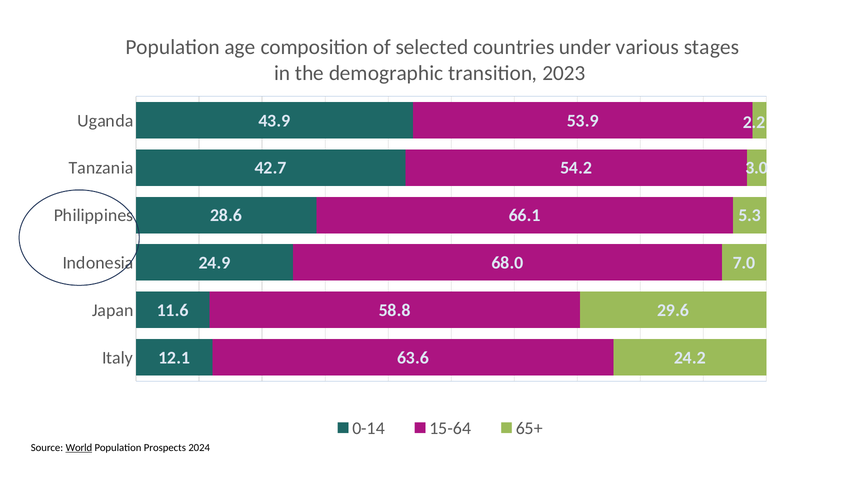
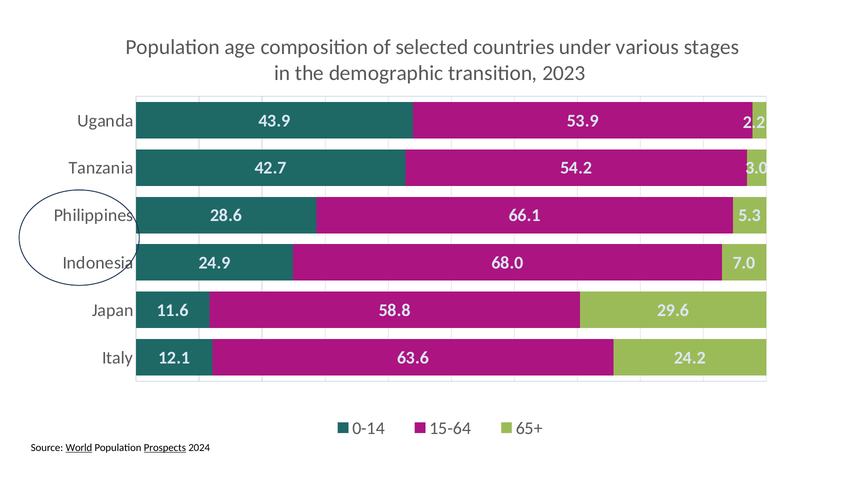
Prospects underline: none -> present (165, 448)
